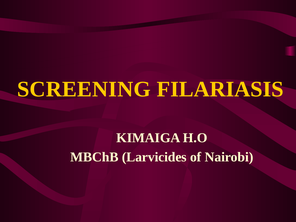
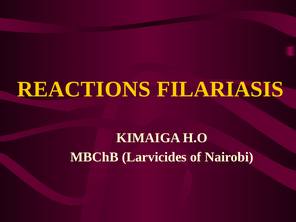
SCREENING: SCREENING -> REACTIONS (84, 89)
